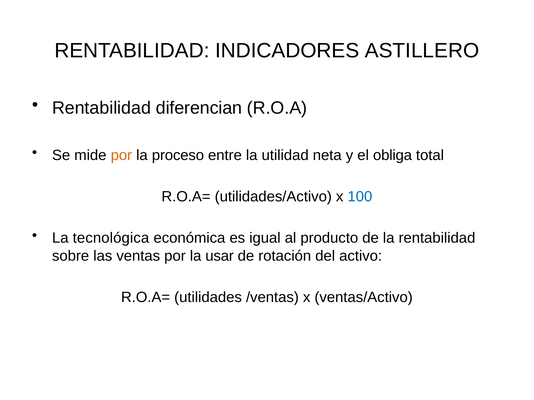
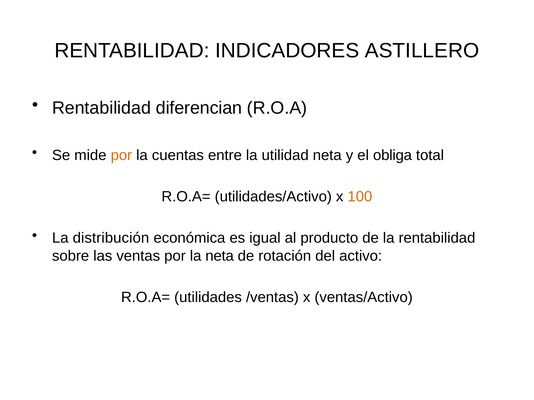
proceso: proceso -> cuentas (178, 155)
100 colour: blue -> orange (360, 197)
tecnológica: tecnológica -> distribución (111, 238)
la usar: usar -> neta (220, 256)
